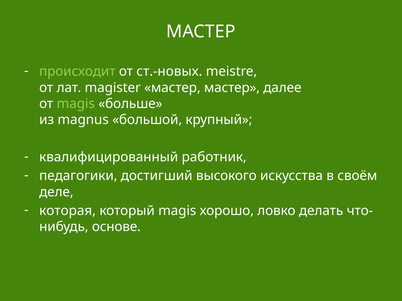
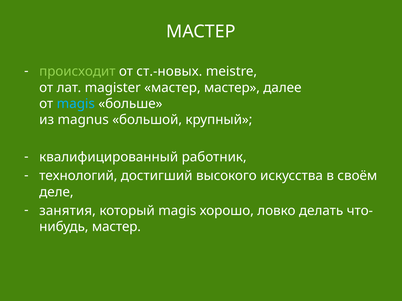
magis colour: light green -> light blue (76, 104)
педагогики: педагогики -> технологий (78, 176)
которая: которая -> занятия (68, 211)
основе: основе -> мастер (116, 227)
